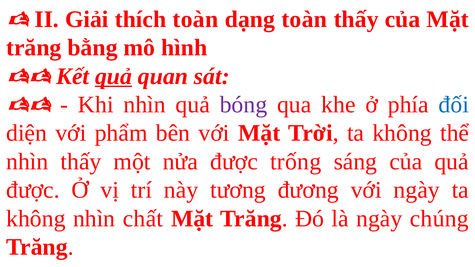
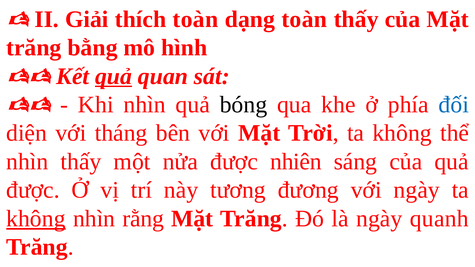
bóng colour: purple -> black (243, 105)
phẩm: phẩm -> tháng (121, 133)
trống: trống -> nhiên (296, 162)
không underline: none -> present (36, 219)
chất: chất -> rằng (143, 219)
chúng: chúng -> quanh (439, 219)
